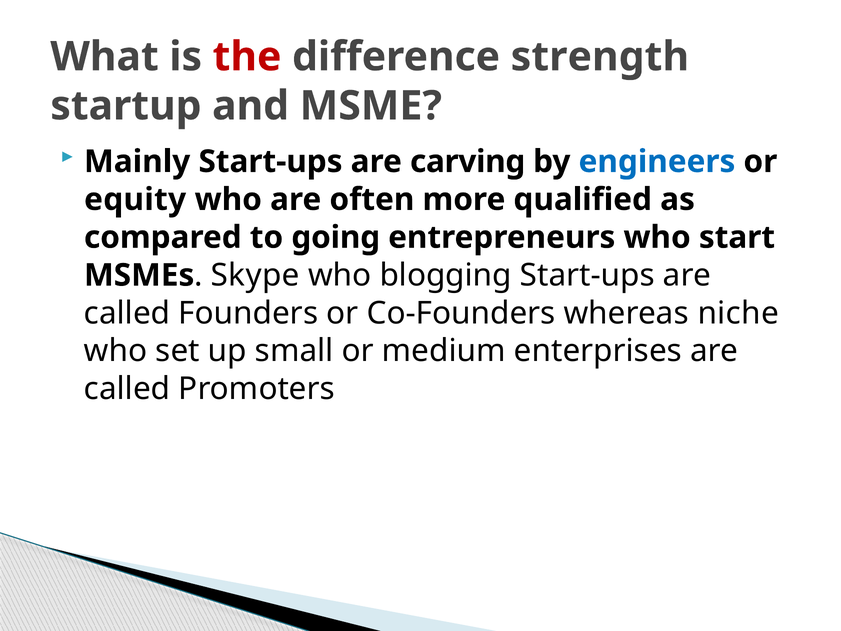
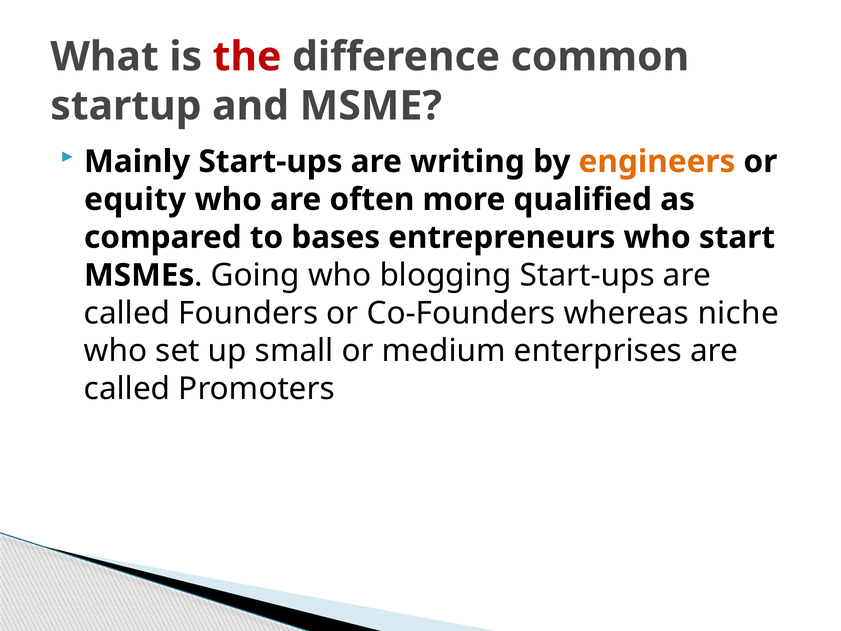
strength: strength -> common (600, 57)
carving: carving -> writing (467, 162)
engineers colour: blue -> orange (657, 162)
going: going -> bases (336, 237)
Skype: Skype -> Going (255, 275)
